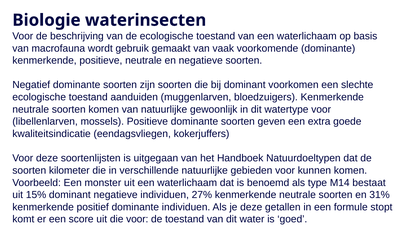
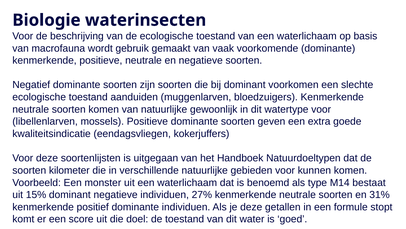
die voor: voor -> doel (137, 219)
